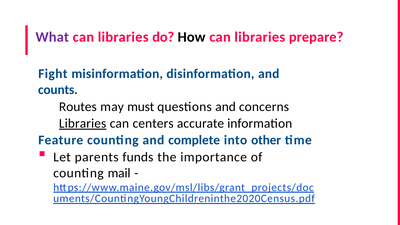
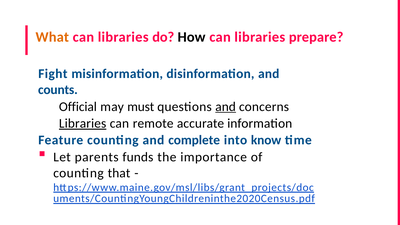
What colour: purple -> orange (52, 37)
Routes: Routes -> Official (78, 107)
and underline: none -> present (226, 107)
centers: centers -> remote (153, 123)
other: other -> know (266, 140)
mail: mail -> that (119, 173)
